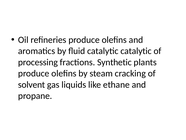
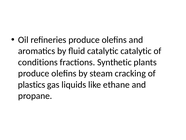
processing: processing -> conditions (38, 62)
solvent: solvent -> plastics (32, 84)
